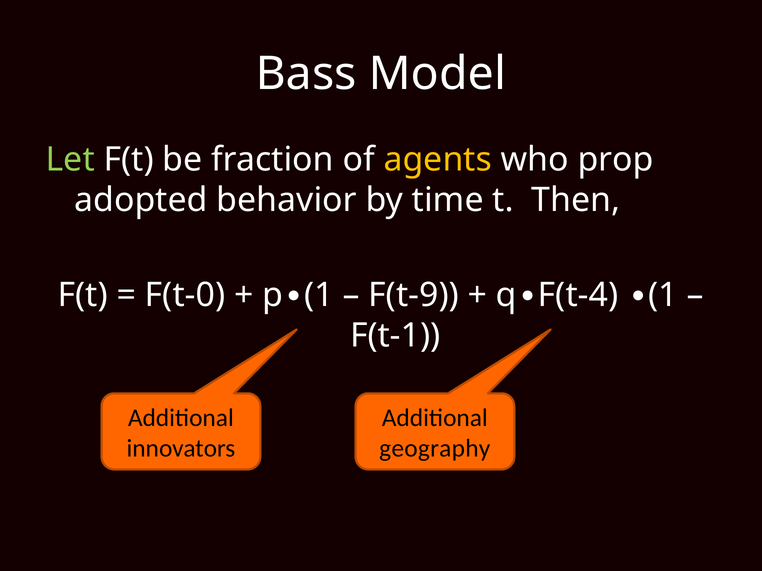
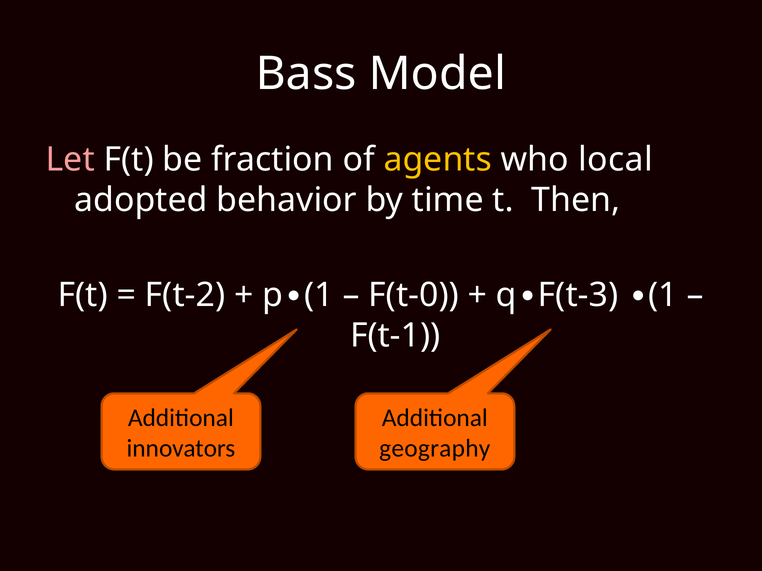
Let colour: light green -> pink (70, 160)
prop: prop -> local (616, 160)
F(t-0: F(t-0 -> F(t-2 (185, 295)
F(t-9: F(t-9 -> F(t-0 (414, 295)
F(t-4: F(t-4 -> F(t-3 (578, 295)
